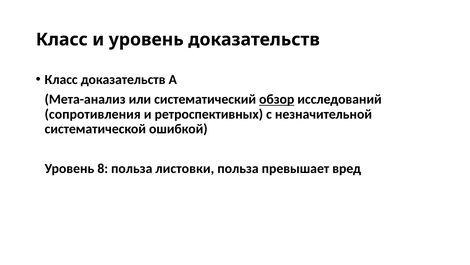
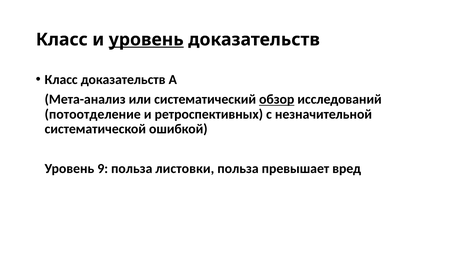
уровень underline: none -> present (146, 39)
сопротивления: сопротивления -> потоотделение (93, 114)
8: 8 -> 9 (103, 168)
